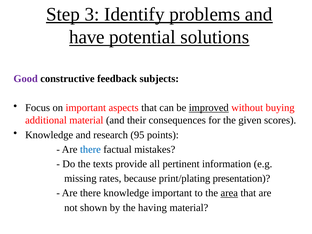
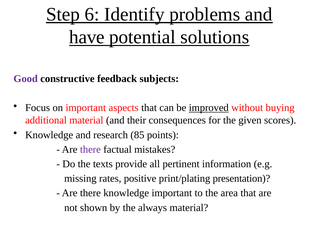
3: 3 -> 6 (92, 14)
95: 95 -> 85 (137, 135)
there colour: blue -> purple (90, 149)
because: because -> positive (140, 178)
area underline: present -> none (229, 193)
having: having -> always (153, 208)
